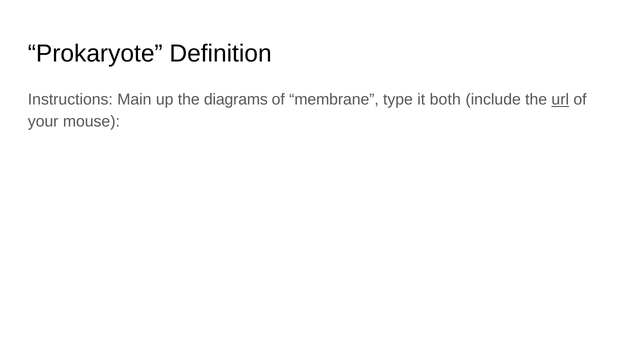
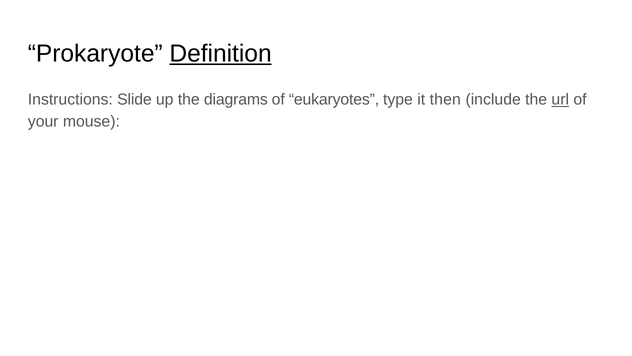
Definition underline: none -> present (221, 54)
Main: Main -> Slide (134, 99)
membrane: membrane -> eukaryotes (334, 99)
both: both -> then (445, 99)
